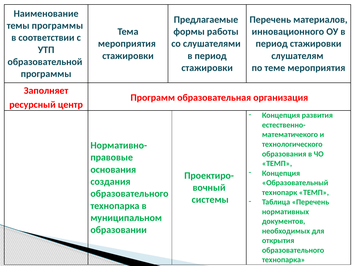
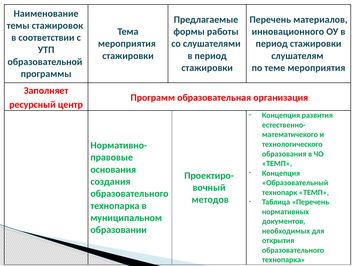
темы программы: программы -> стажировок (57, 26)
системы: системы -> методов (210, 200)
